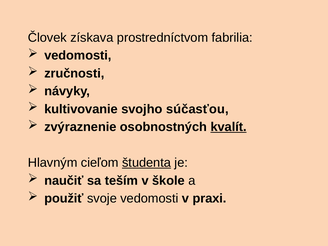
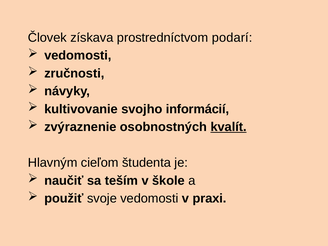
fabrilia: fabrilia -> podarí (232, 38)
súčasťou: súčasťou -> informácií (197, 109)
študenta underline: present -> none (147, 163)
